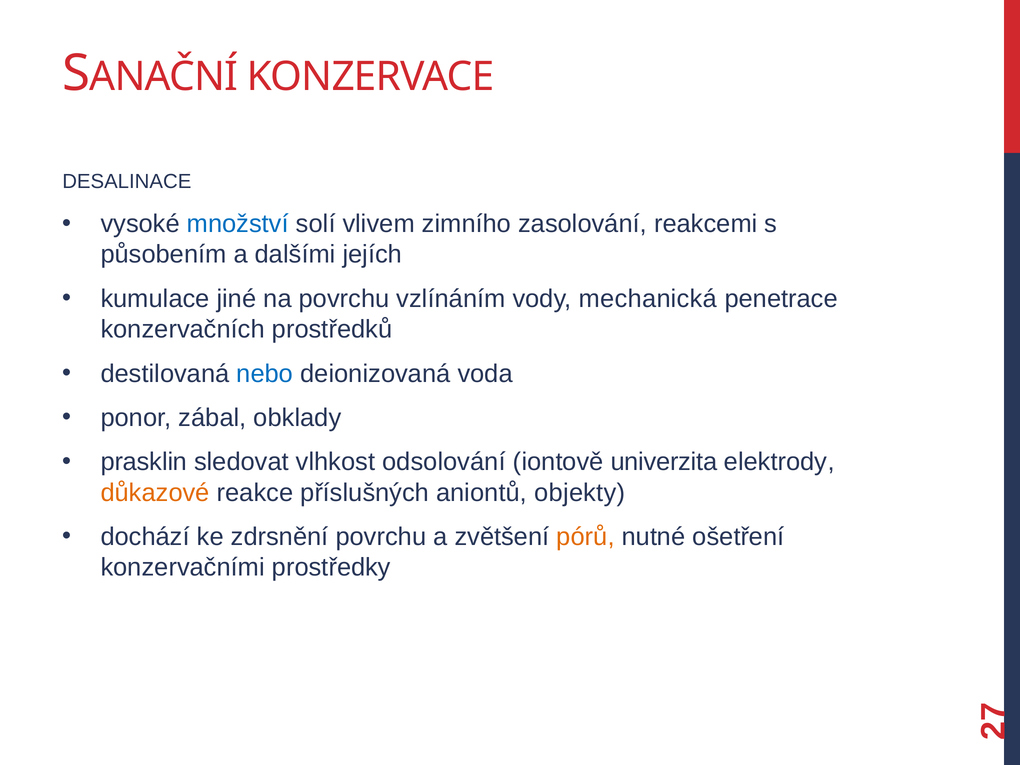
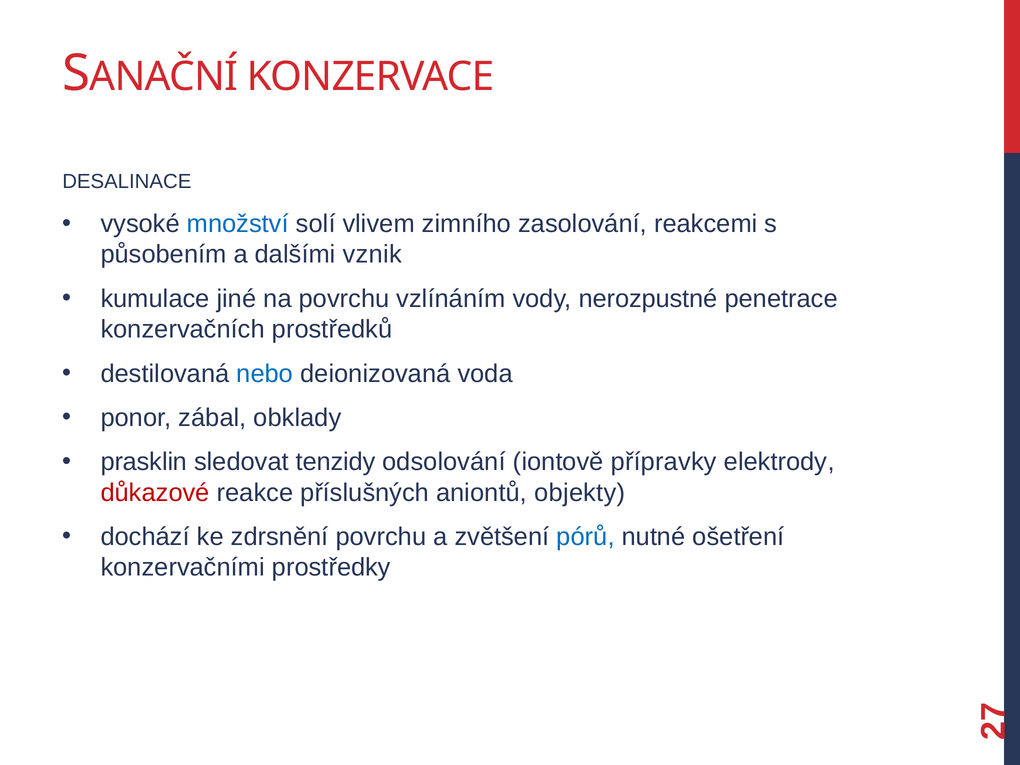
jejích: jejích -> vznik (372, 255)
mechanická: mechanická -> nerozpustné (648, 299)
vlhkost: vlhkost -> tenzidy (336, 462)
univerzita: univerzita -> přípravky (664, 462)
důkazové colour: orange -> red (155, 493)
pórů colour: orange -> blue (586, 537)
